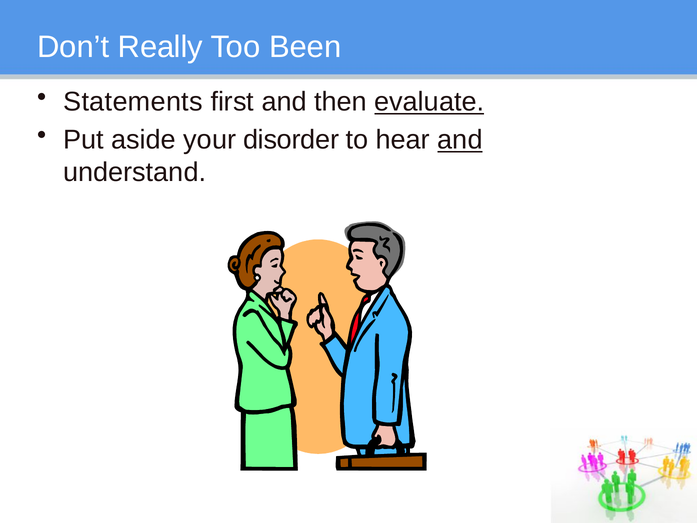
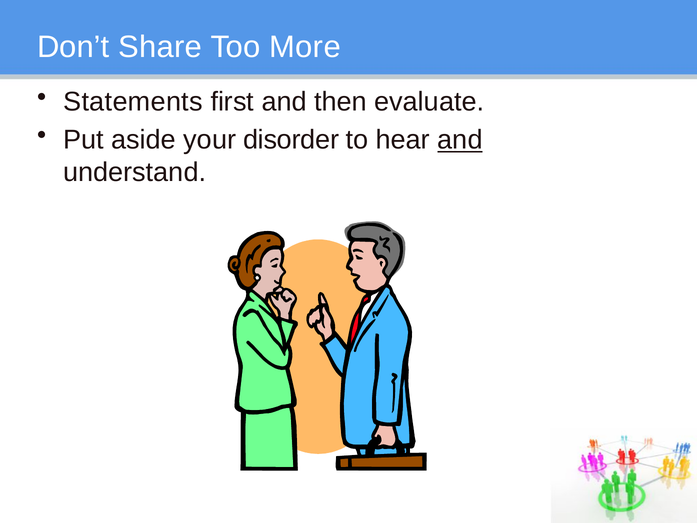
Really: Really -> Share (160, 47)
Been: Been -> More (305, 47)
evaluate underline: present -> none (429, 102)
